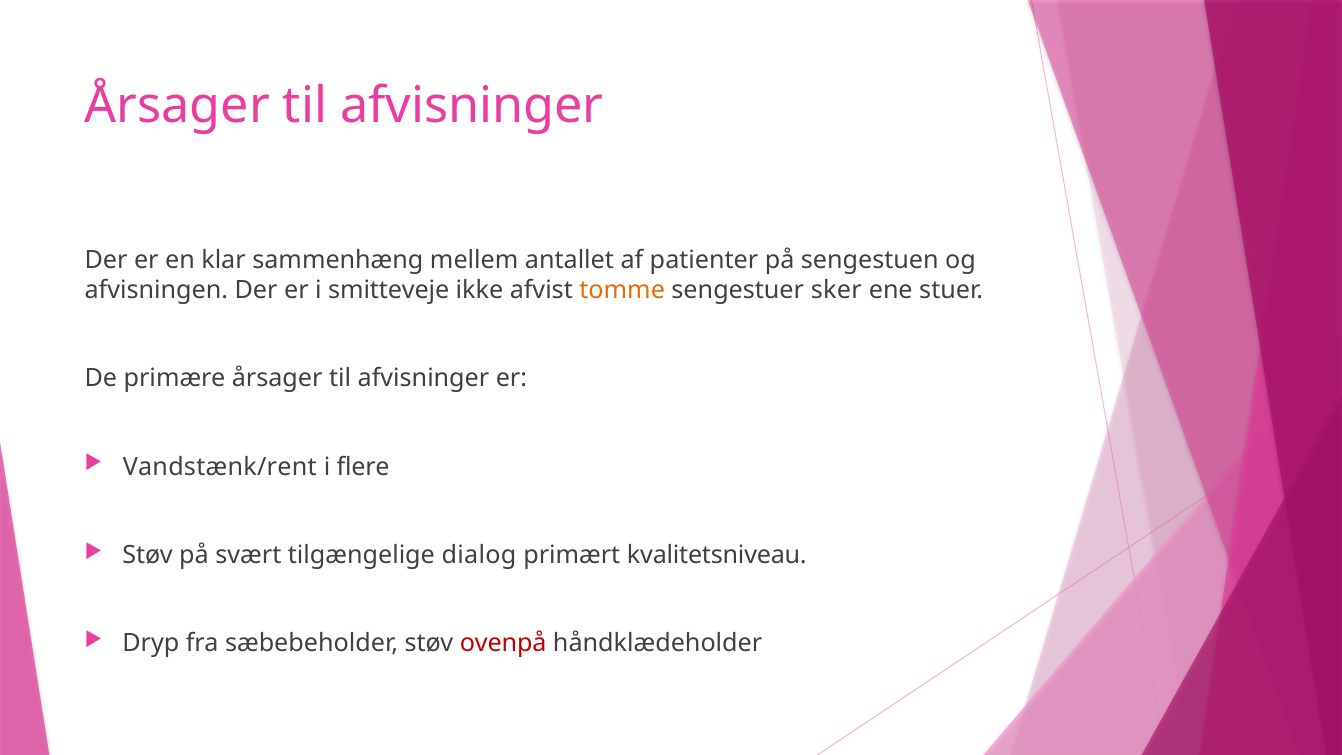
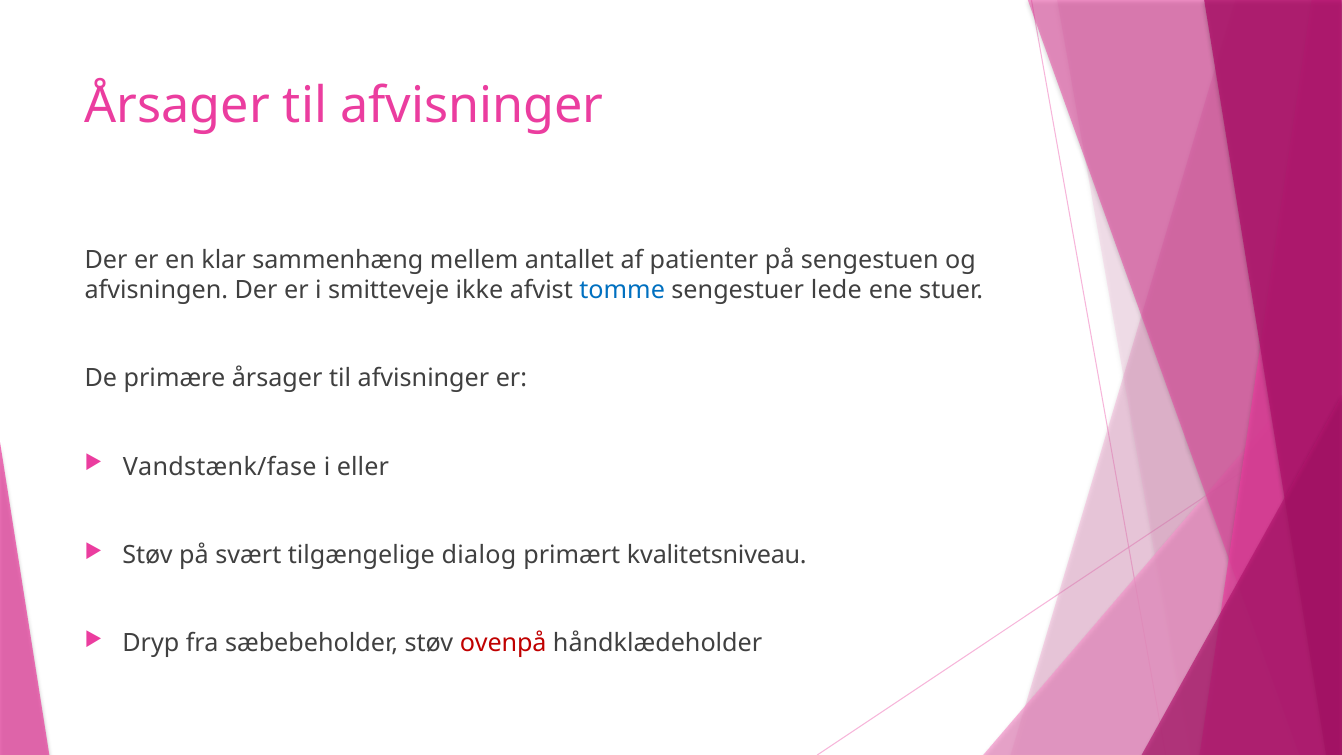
tomme colour: orange -> blue (622, 290)
sker: sker -> lede (836, 290)
Vandstænk/rent: Vandstænk/rent -> Vandstænk/fase (220, 467)
flere: flere -> eller (363, 467)
